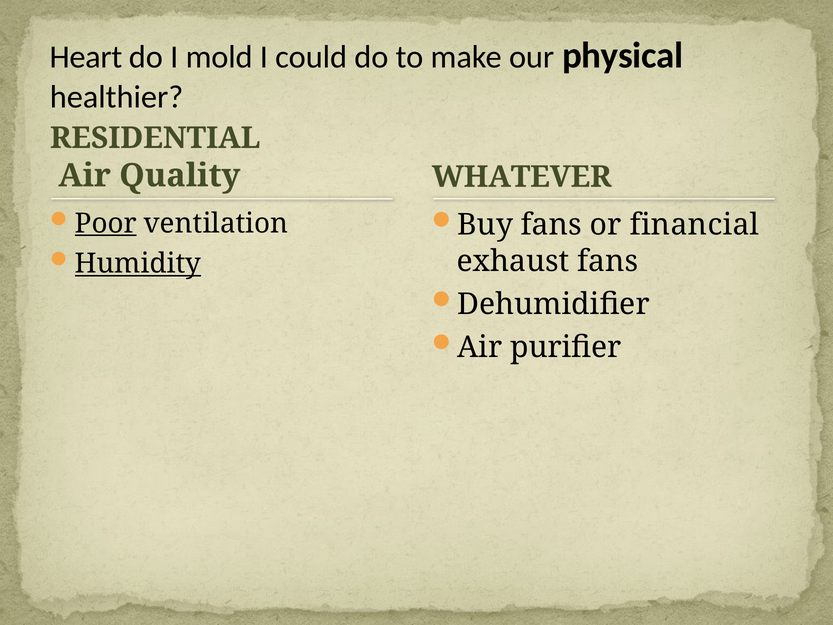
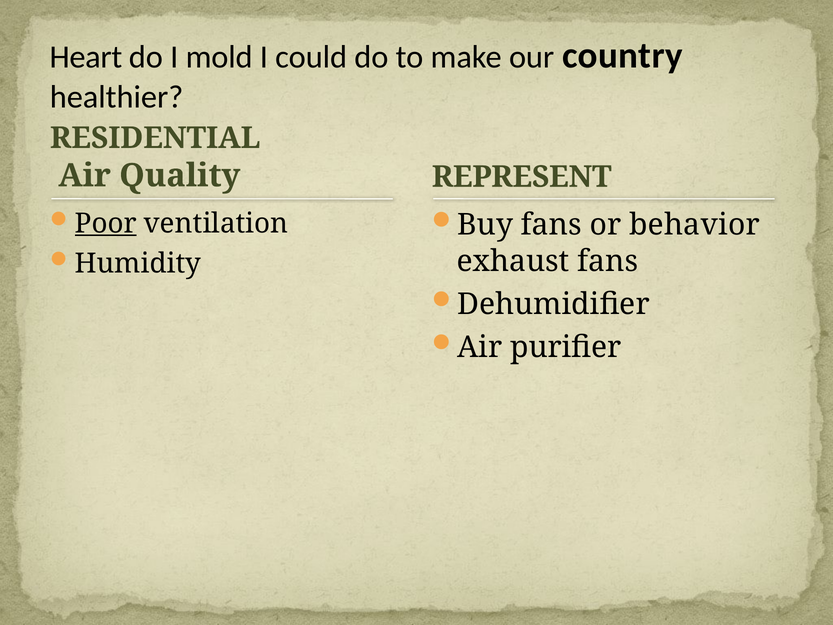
physical: physical -> country (622, 56)
WHATEVER: WHATEVER -> REPRESENT (522, 177)
financial: financial -> behavior (694, 225)
Humidity underline: present -> none (138, 264)
